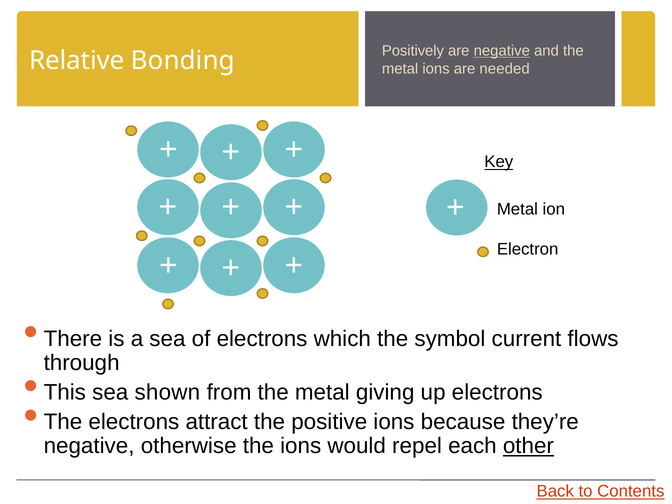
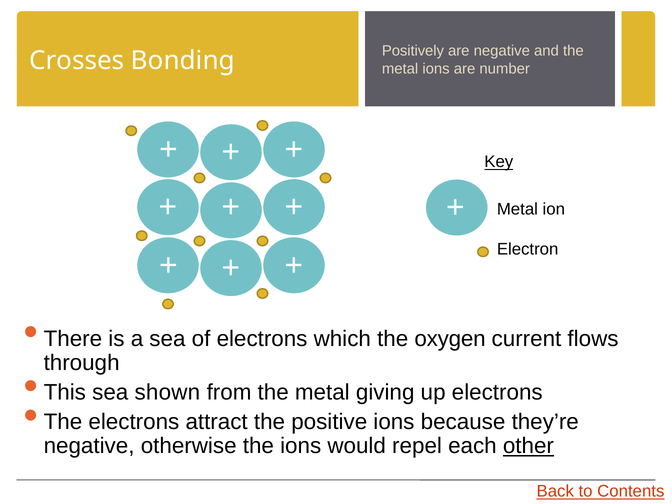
negative underline: present -> none (502, 51)
Relative: Relative -> Crosses (77, 61)
needed: needed -> number (505, 69)
symbol: symbol -> oxygen (450, 339)
